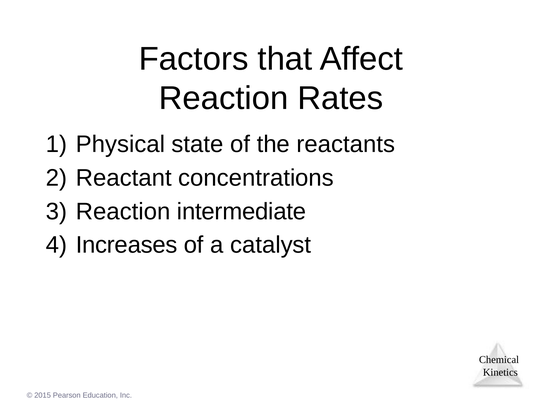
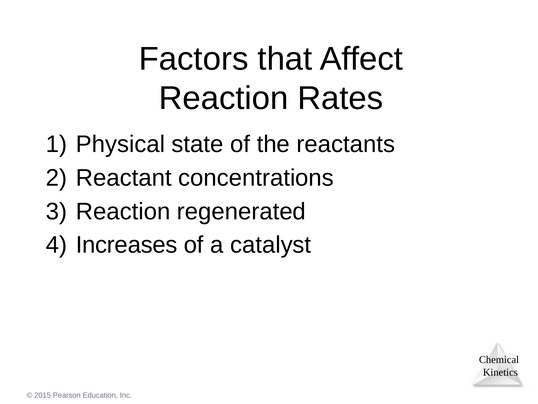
intermediate: intermediate -> regenerated (241, 211)
